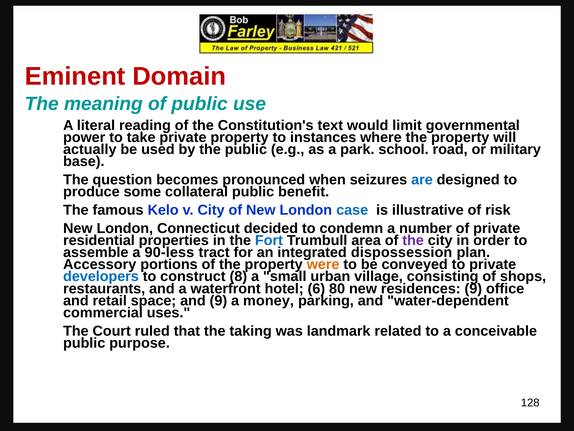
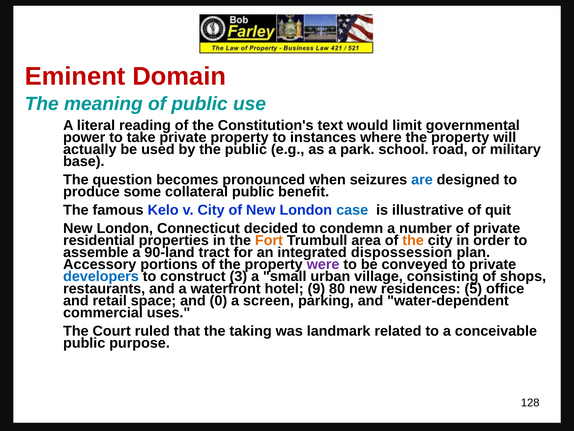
risk: risk -> quit (498, 210)
Fort colour: blue -> orange (269, 240)
the colour: purple -> orange (413, 240)
90-less: 90-less -> 90-land (169, 252)
were colour: orange -> purple (323, 264)
8: 8 -> 3 (238, 276)
6: 6 -> 9 (316, 288)
residences 9: 9 -> 5 (473, 288)
and 9: 9 -> 0 (218, 300)
money: money -> screen (269, 300)
